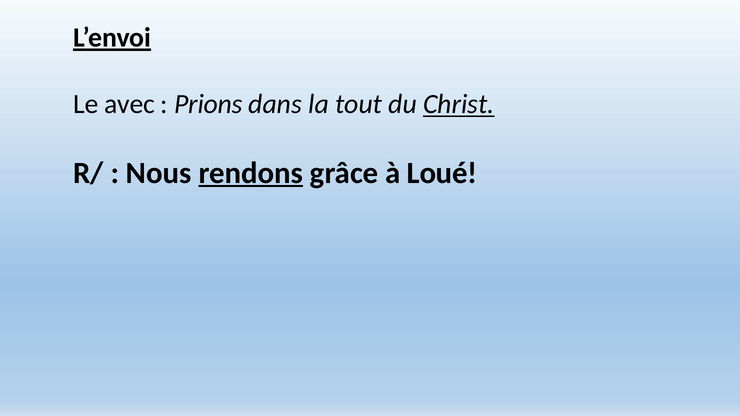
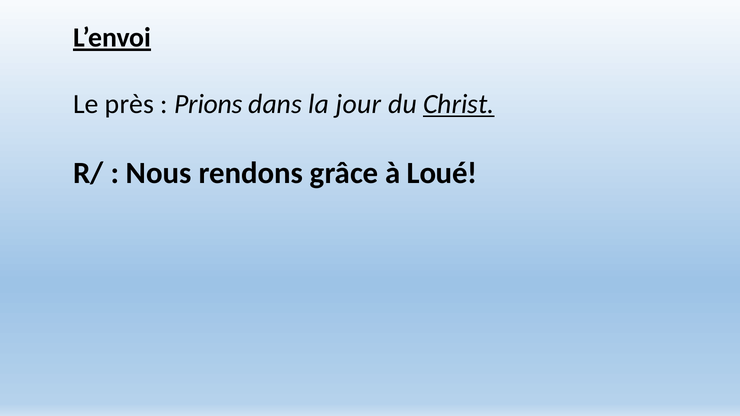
avec: avec -> près (129, 104)
tout: tout -> jour (358, 104)
rendons underline: present -> none (251, 173)
